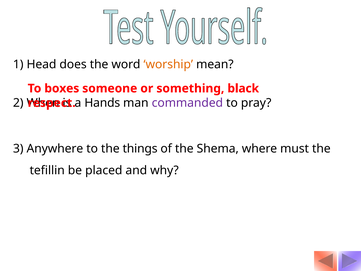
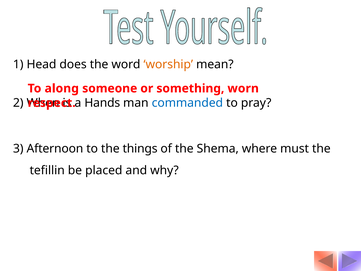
boxes: boxes -> along (62, 88)
black: black -> worn (243, 88)
commanded colour: purple -> blue (187, 103)
Anywhere: Anywhere -> Afternoon (55, 149)
